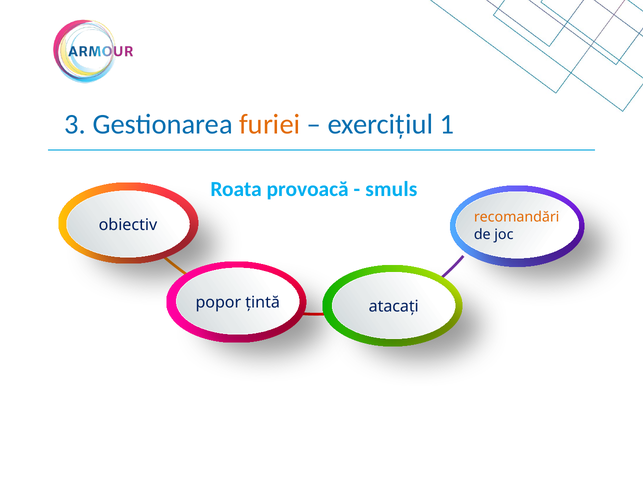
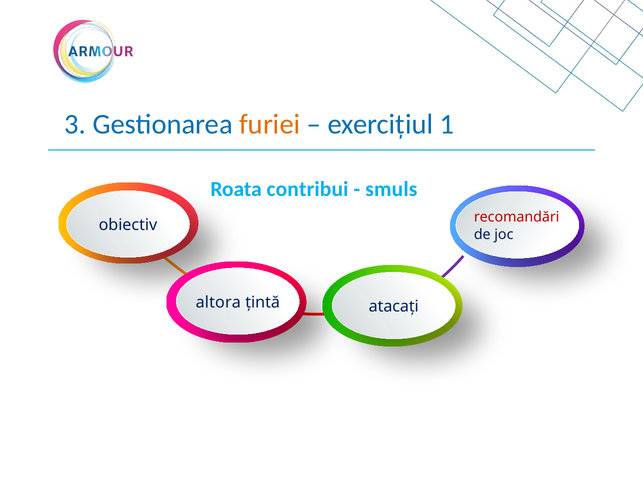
provoacă: provoacă -> contribui (307, 189)
recomandări colour: orange -> red (517, 217)
popor: popor -> altora (218, 302)
